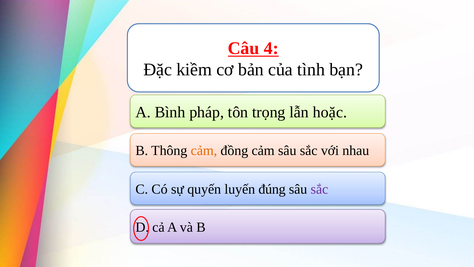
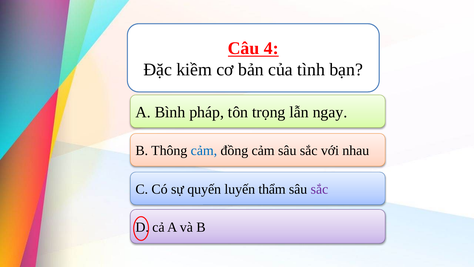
hoặc: hoặc -> ngay (330, 112)
cảm colour: orange -> blue (204, 151)
đúng: đúng -> thẩm (272, 189)
